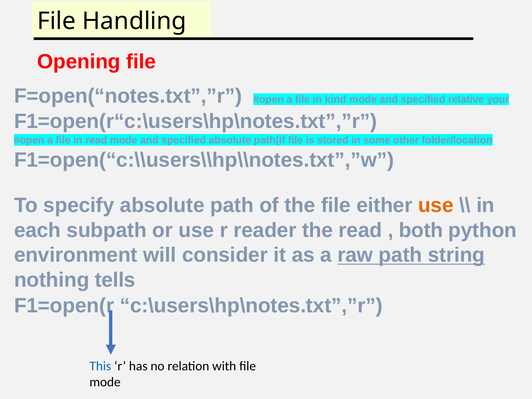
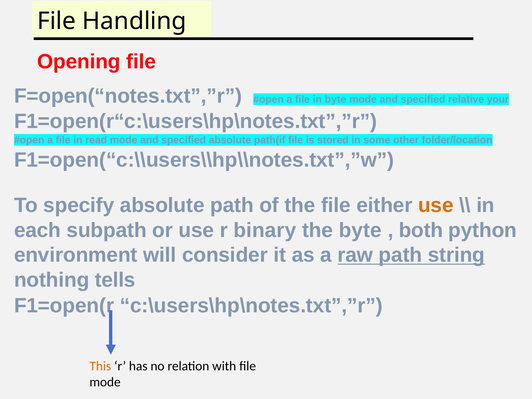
in kind: kind -> byte (336, 99)
reader: reader -> binary (265, 230)
the read: read -> byte (360, 230)
This colour: blue -> orange (100, 366)
